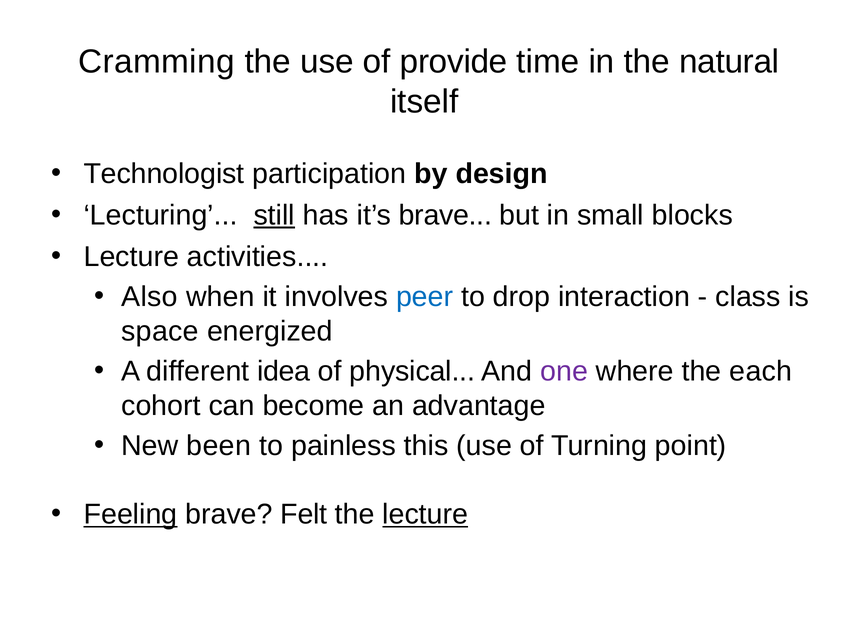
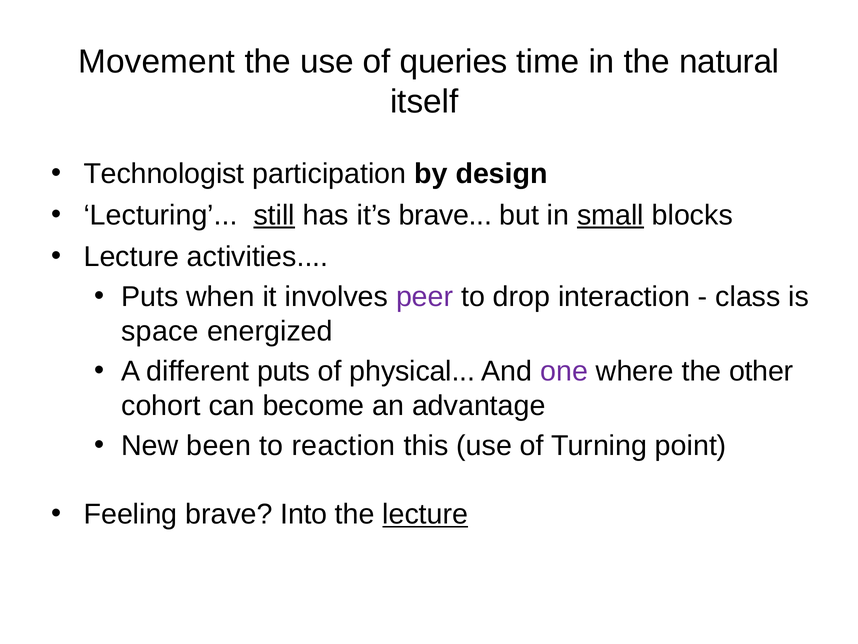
Cramming: Cramming -> Movement (157, 62)
provide: provide -> queries (454, 62)
small underline: none -> present (610, 215)
Also: Also -> Puts (150, 297)
peer colour: blue -> purple (425, 297)
different idea: idea -> puts (284, 371)
each: each -> other (761, 371)
painless: painless -> reaction (343, 445)
Feeling underline: present -> none (131, 514)
Felt: Felt -> Into (304, 514)
